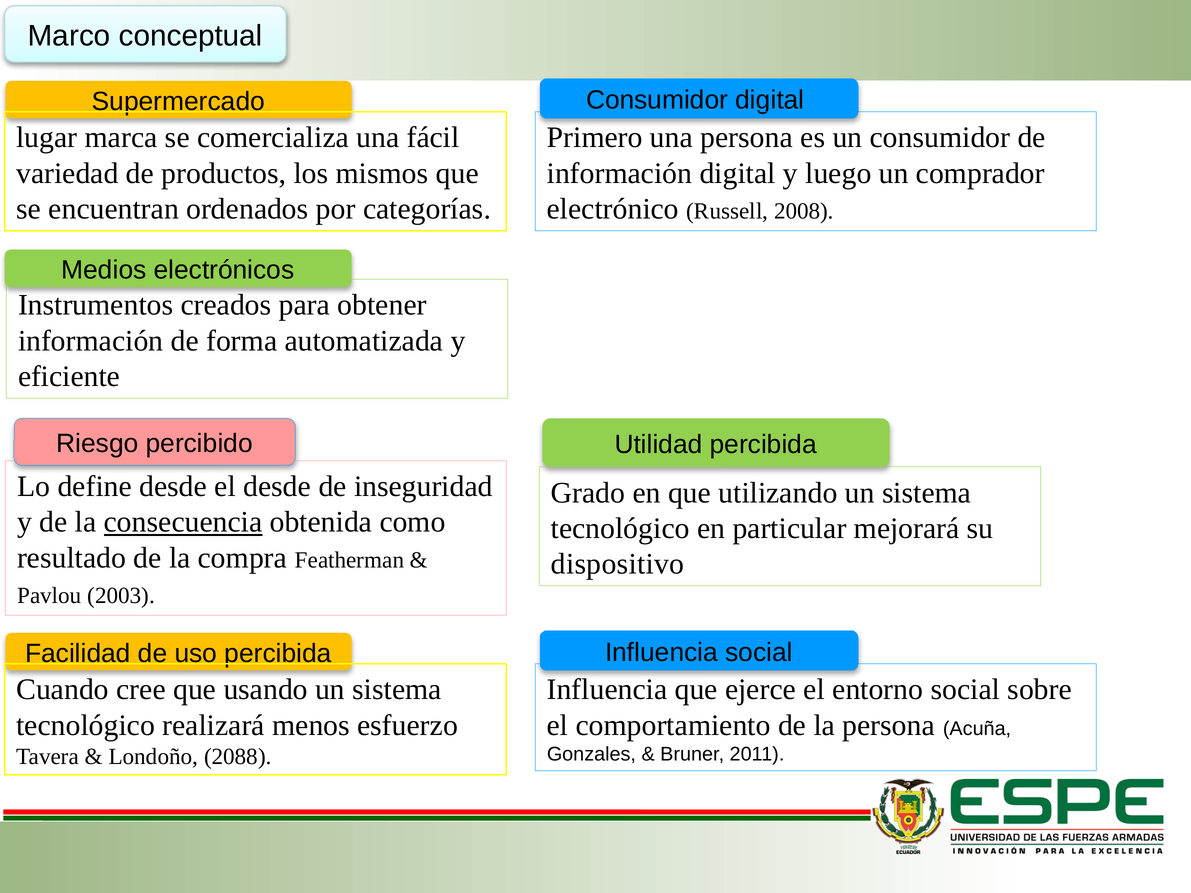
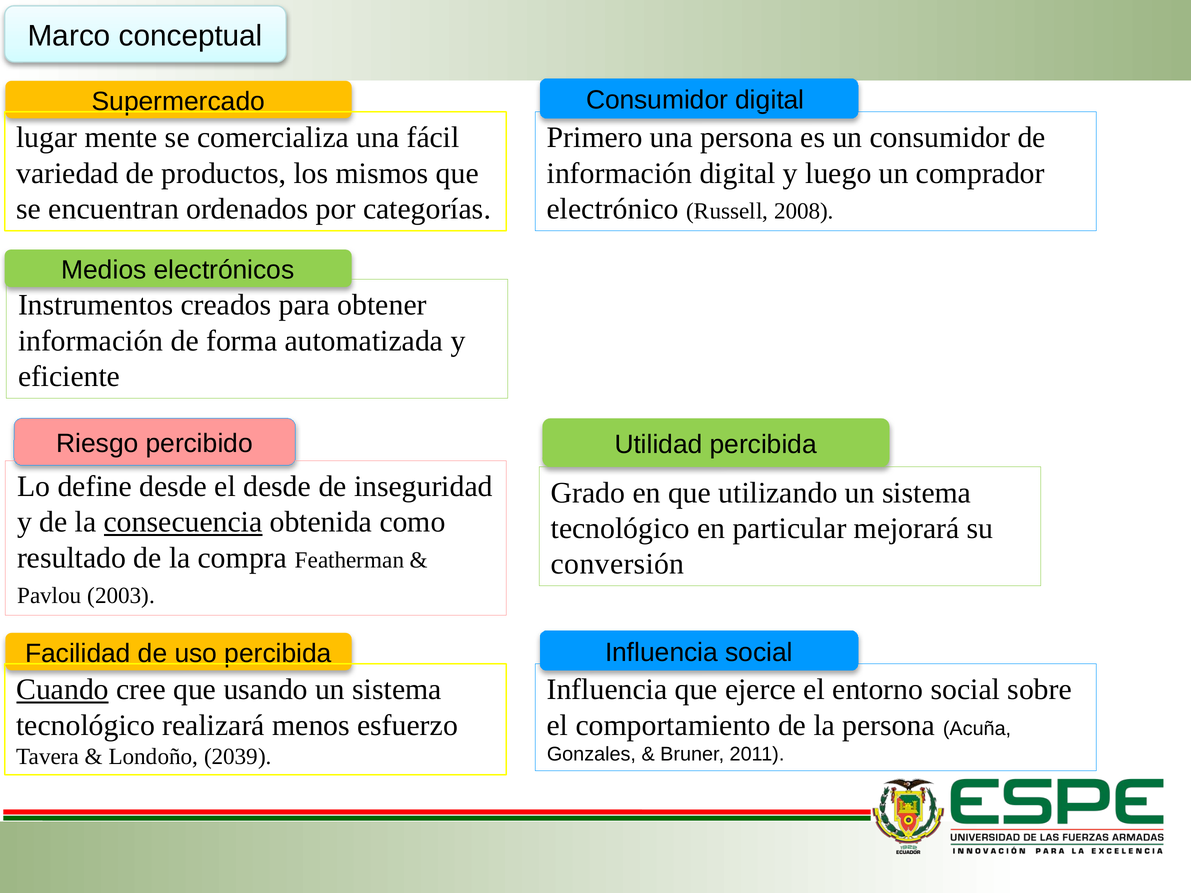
marca: marca -> mente (121, 138)
dispositivo: dispositivo -> conversión (618, 564)
Cuando underline: none -> present (63, 690)
2088: 2088 -> 2039 (238, 757)
